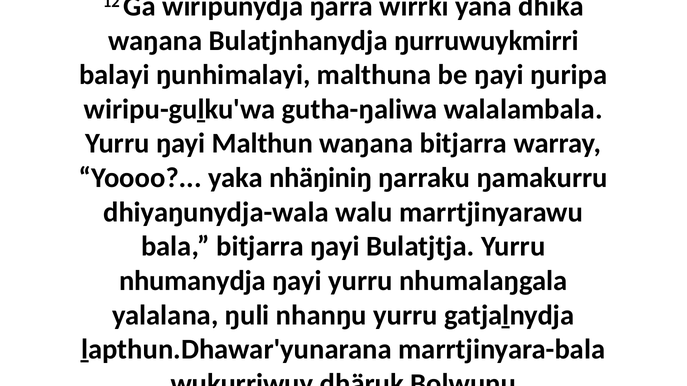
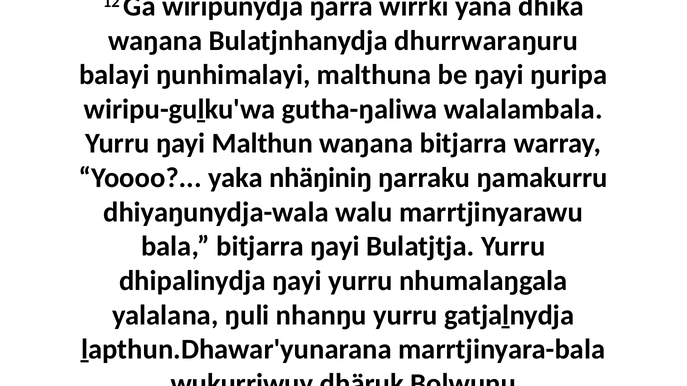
ŋurruwuykmirri: ŋurruwuykmirri -> dhurrwaraŋuru (486, 41)
nhumanydja: nhumanydja -> dhipalinydja (192, 281)
